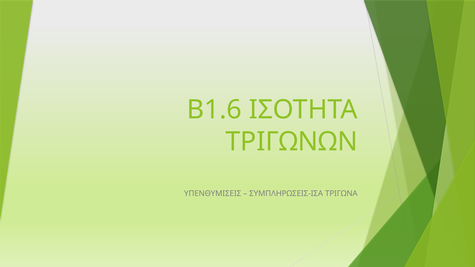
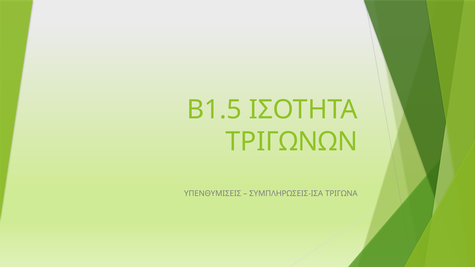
Β1.6: Β1.6 -> Β1.5 (214, 110)
